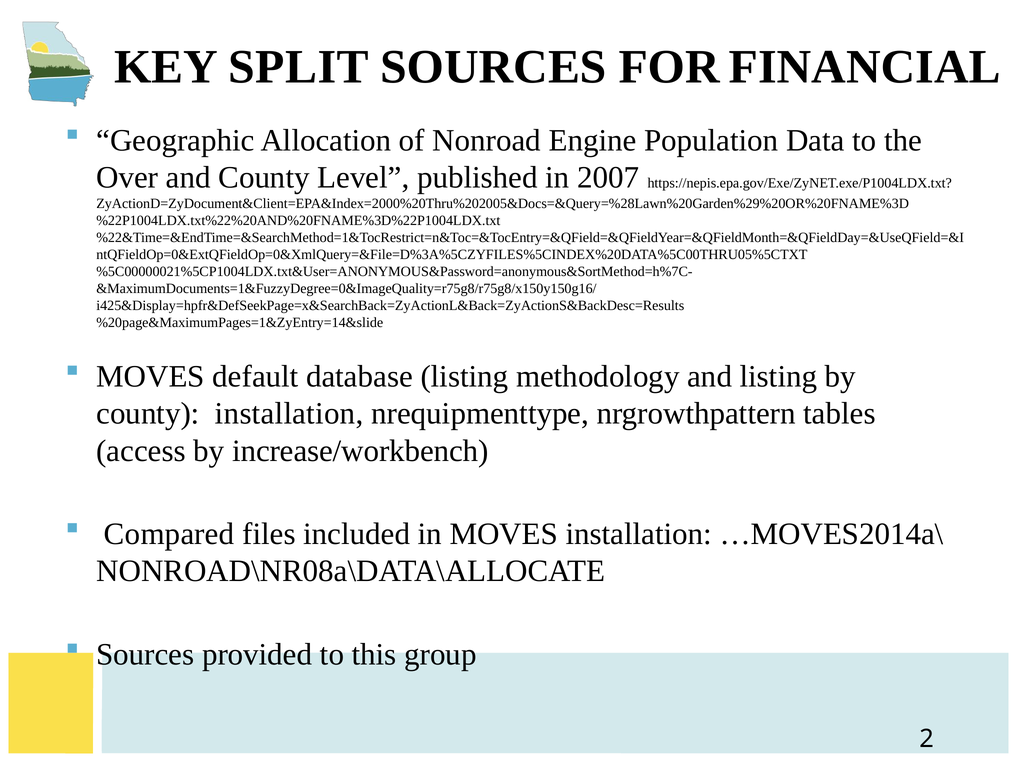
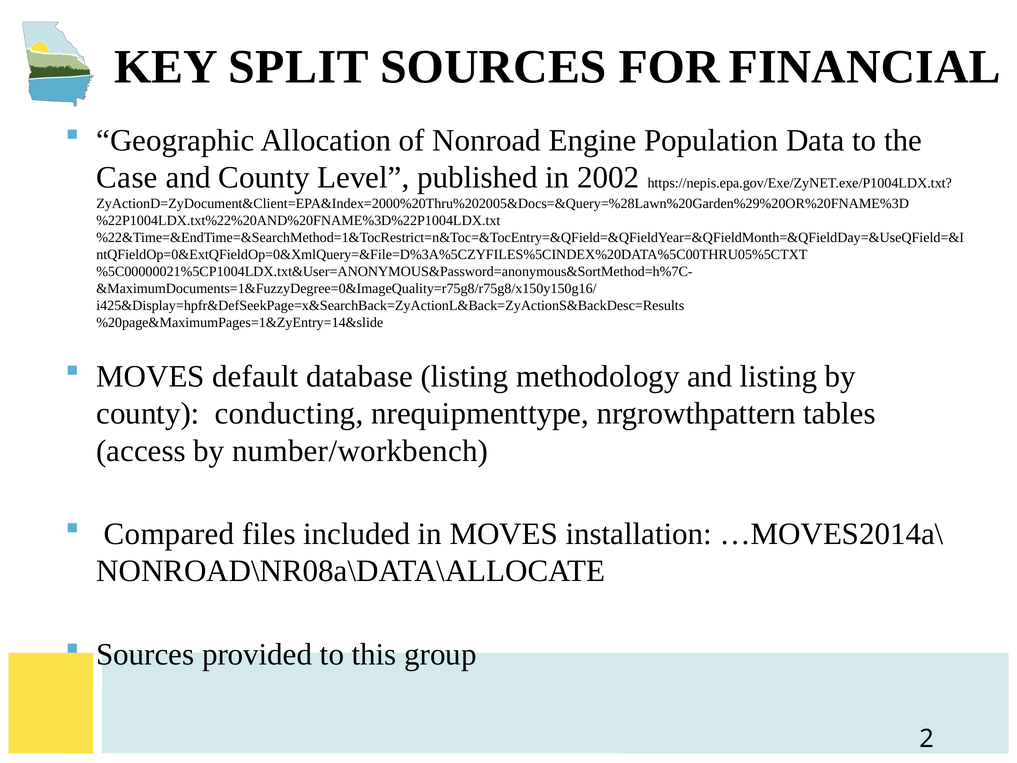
Over: Over -> Case (127, 178)
2007: 2007 -> 2002 (608, 178)
county installation: installation -> conducting (289, 413)
increase/workbench: increase/workbench -> number/workbench (360, 451)
